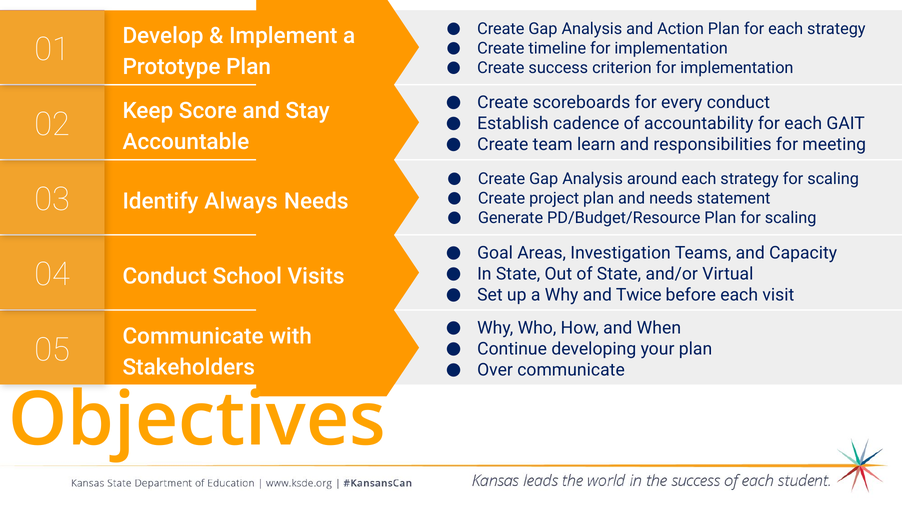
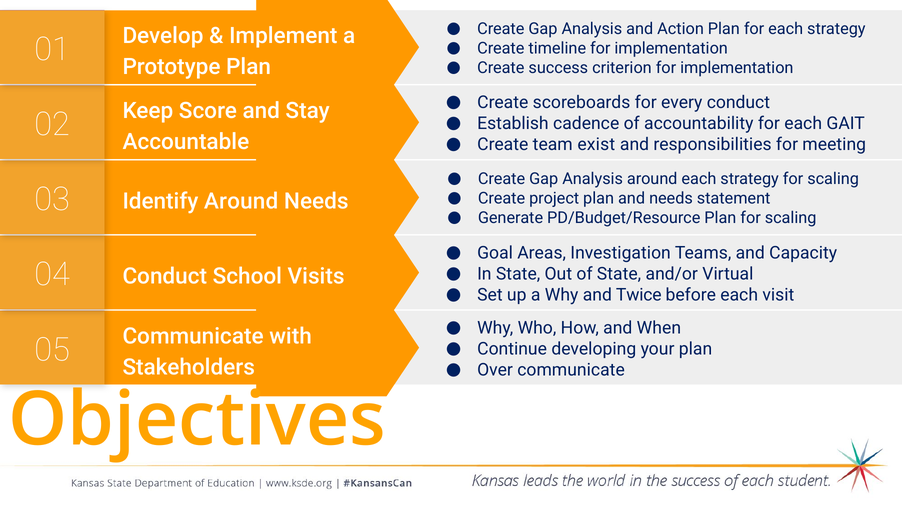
learn: learn -> exist (596, 145)
Identify Always: Always -> Around (241, 202)
